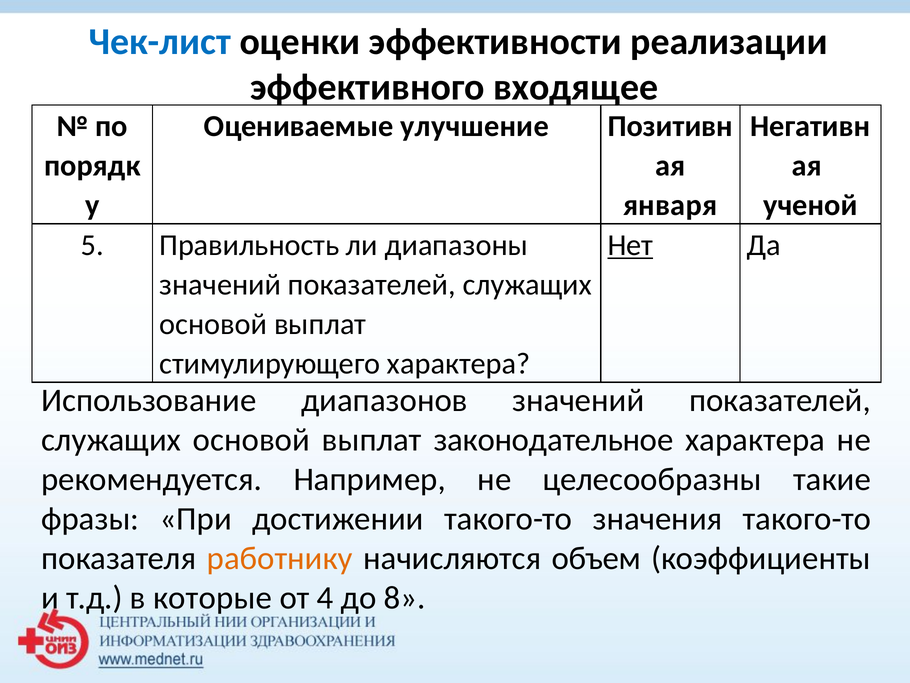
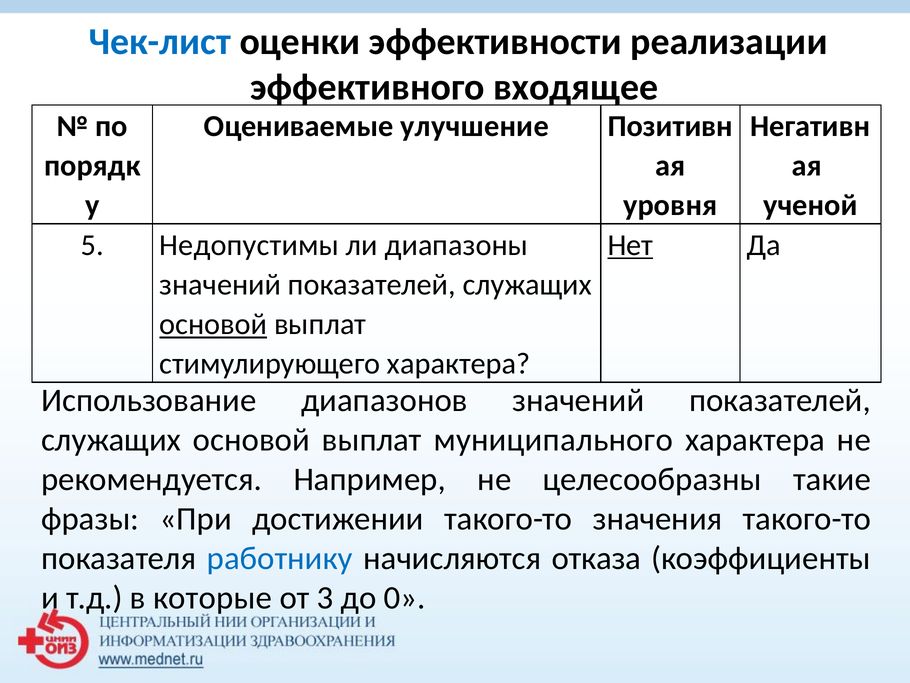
января: января -> уровня (670, 205)
Правильность: Правильность -> Недопустимы (249, 245)
основой underline: none -> present (213, 324)
законодательное: законодательное -> муниципального (553, 440)
работнику colour: orange -> blue (280, 558)
объем: объем -> отказа (596, 558)
4: 4 -> 3 (325, 597)
8: 8 -> 0 (405, 597)
